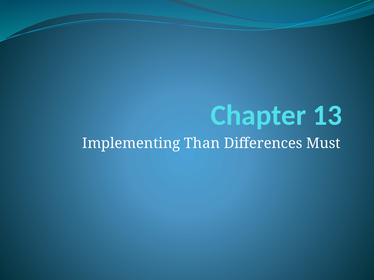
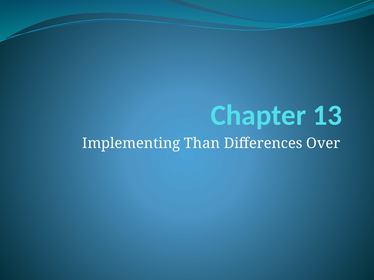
Must: Must -> Over (323, 144)
